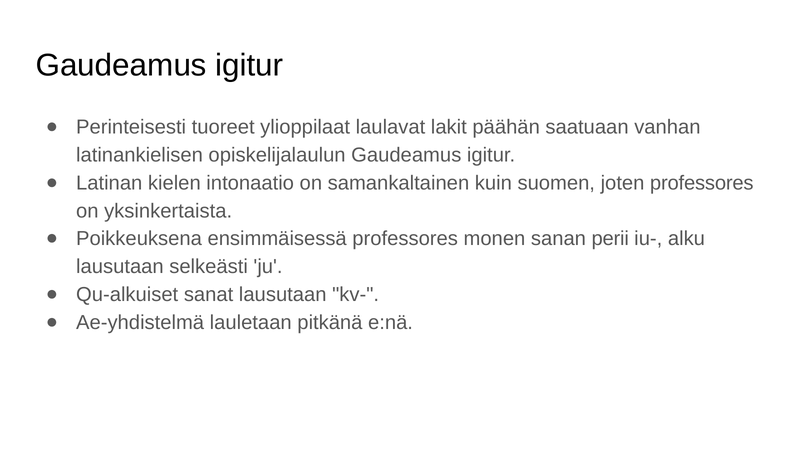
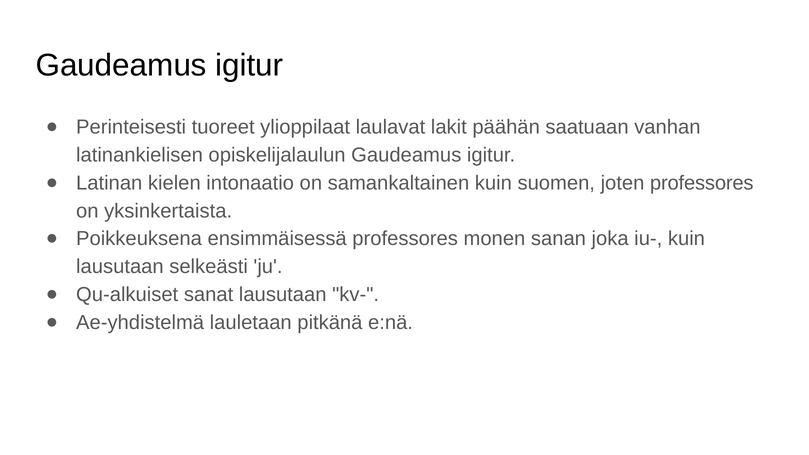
perii: perii -> joka (610, 239)
iu- alku: alku -> kuin (686, 239)
